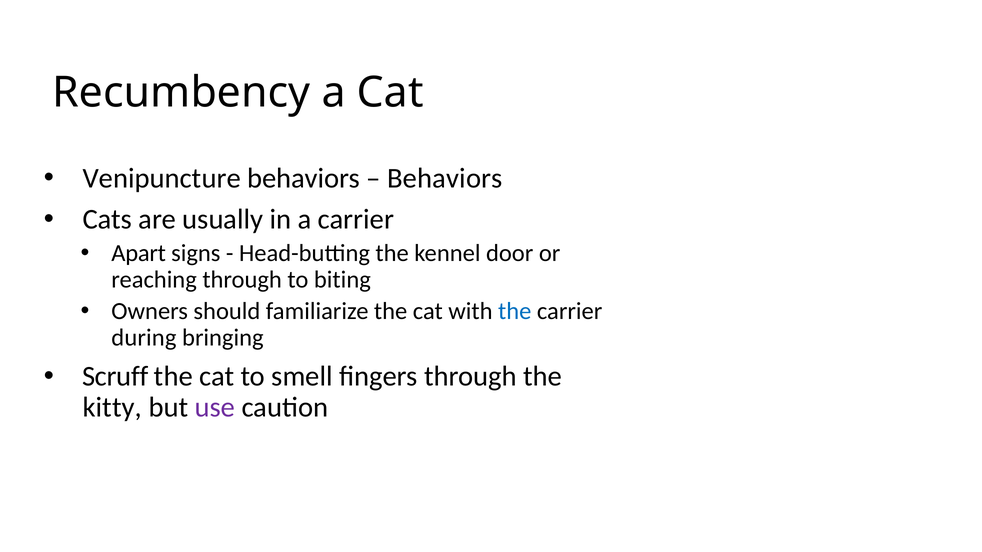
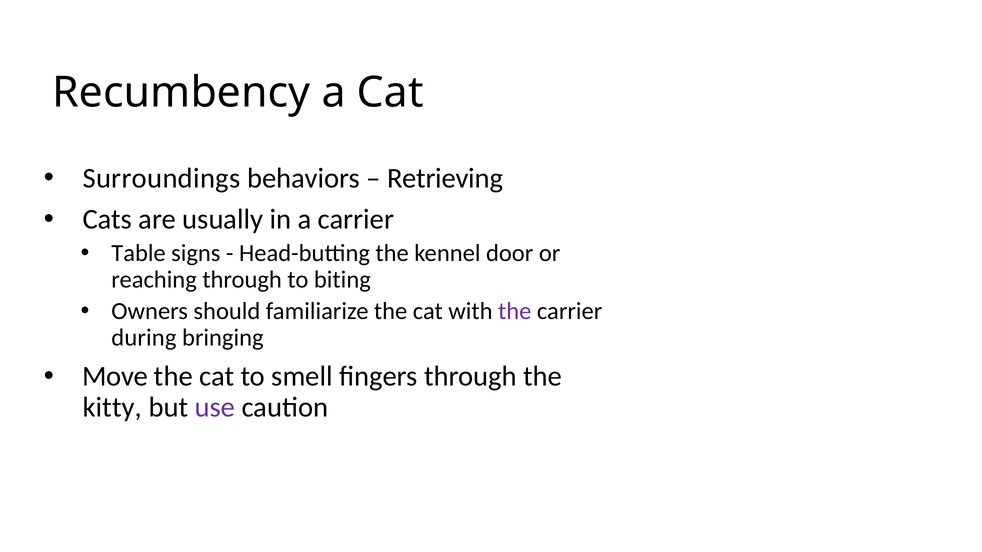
Venipuncture: Venipuncture -> Surroundings (162, 178)
Behaviors: Behaviors -> Retrieving (445, 178)
Apart: Apart -> Table (139, 253)
the colour: blue -> purple (515, 311)
Scruff: Scruff -> Move (115, 377)
